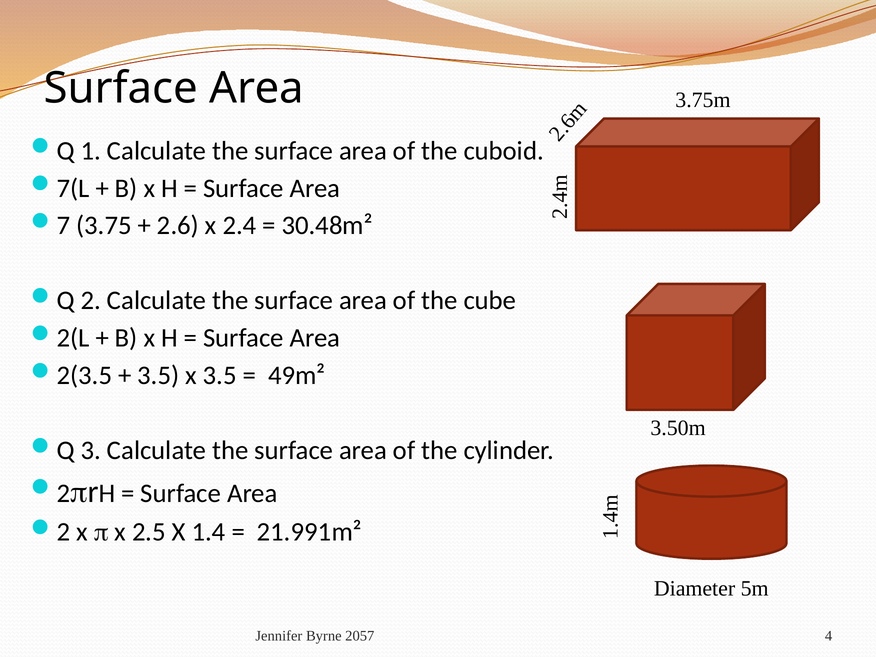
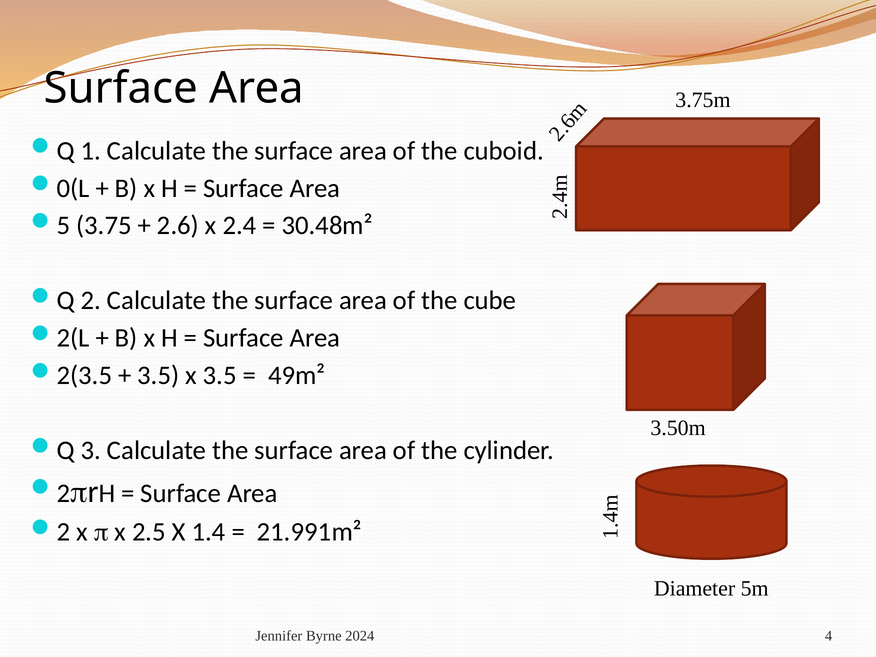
7(L: 7(L -> 0(L (73, 188)
7: 7 -> 5 (64, 226)
2057: 2057 -> 2024 (360, 636)
